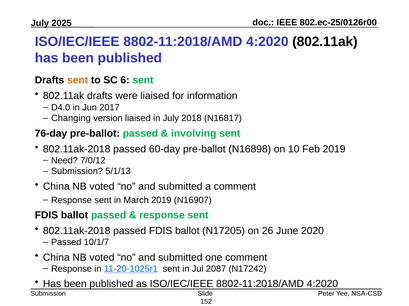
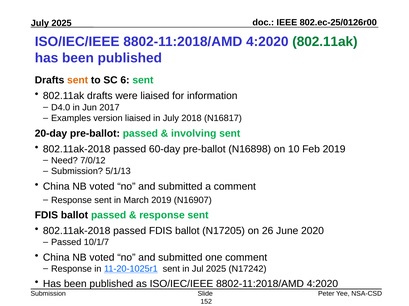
802.11ak colour: black -> green (325, 42)
Changing: Changing -> Examples (71, 119)
76-day: 76-day -> 20-day (51, 134)
Jul 2087: 2087 -> 2025 (216, 269)
